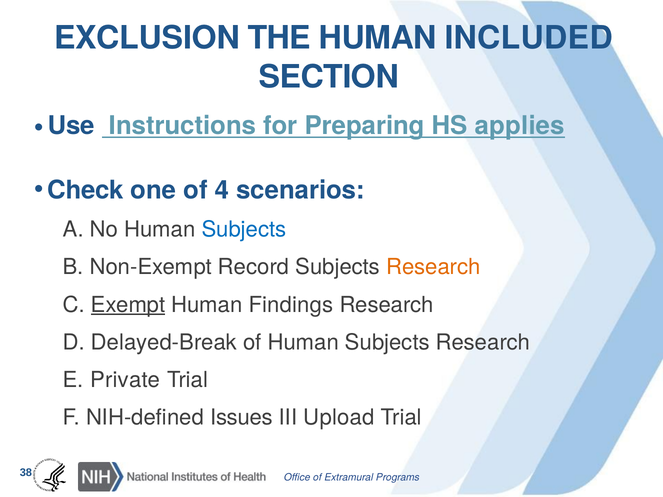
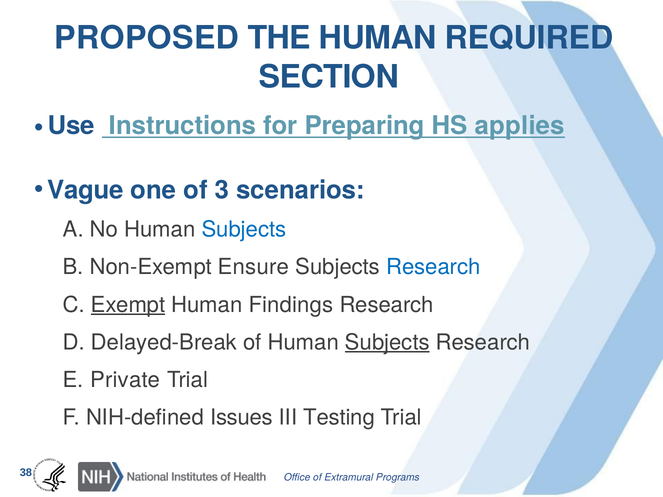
EXCLUSION: EXCLUSION -> PROPOSED (147, 38)
INCLUDED: INCLUDED -> REQUIRED (529, 38)
Check: Check -> Vague (86, 190)
4: 4 -> 3 (222, 190)
Record: Record -> Ensure (253, 267)
Research colour: orange -> blue (433, 267)
Subjects underline: none -> present (387, 342)
Upload: Upload -> Testing (339, 418)
